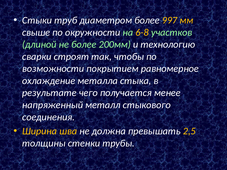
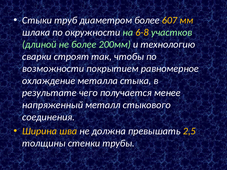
997: 997 -> 607 (170, 20)
свыше: свыше -> шлака (36, 32)
